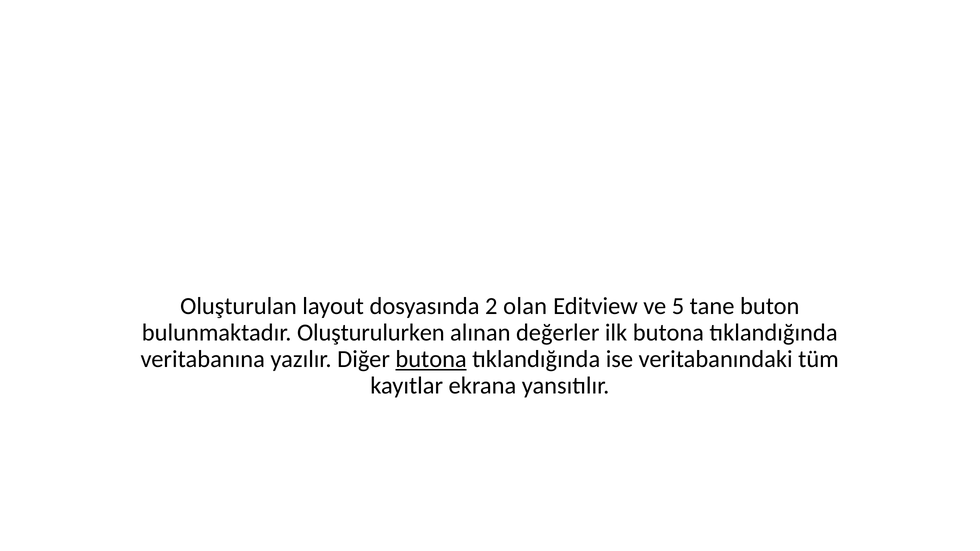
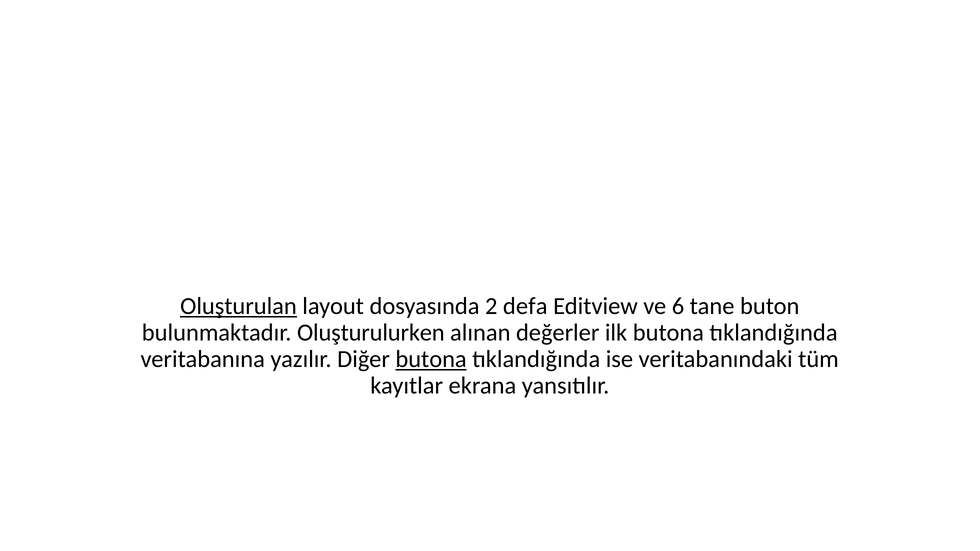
Oluşturulan underline: none -> present (238, 306)
olan: olan -> defa (525, 306)
5: 5 -> 6 (678, 306)
